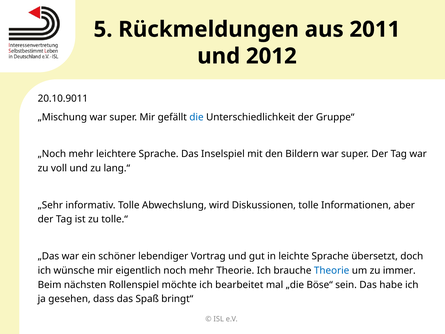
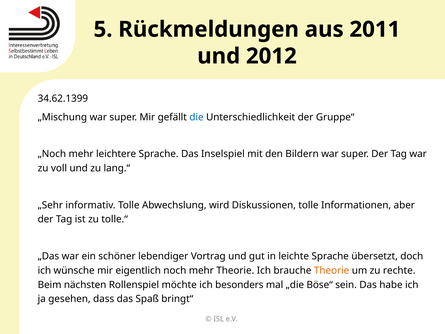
20.10.9011: 20.10.9011 -> 34.62.1399 (63, 99)
Theorie colour: blue -> orange (332, 270)
immer: immer -> rechte (399, 270)
bearbeitet: bearbeitet -> besonders (239, 285)
